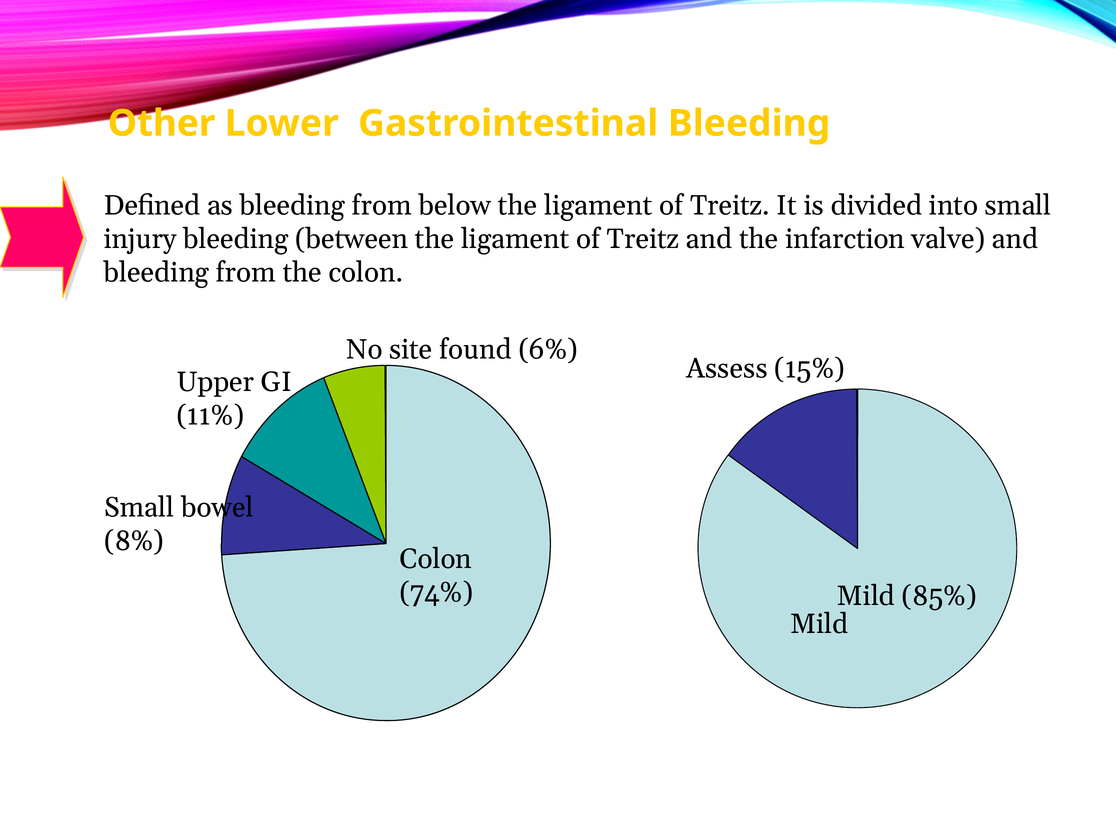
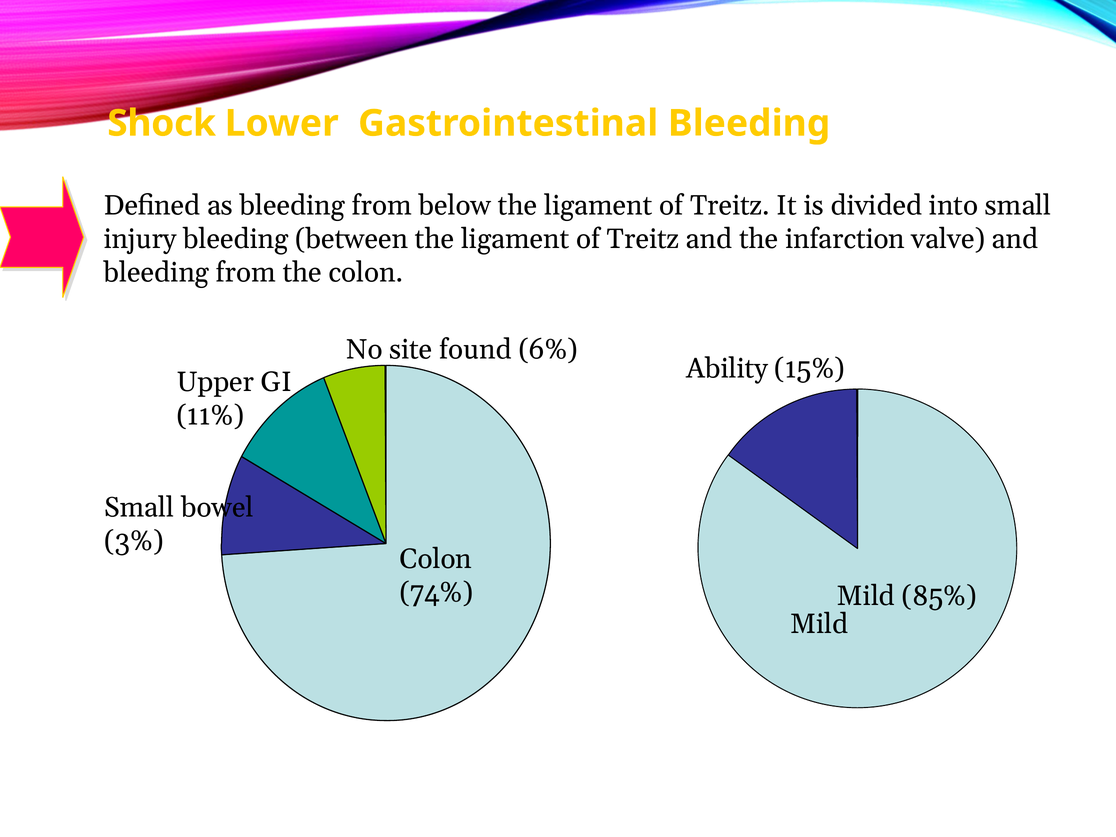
Other: Other -> Shock (162, 123)
Assess: Assess -> Ability (727, 369)
8%: 8% -> 3% (134, 541)
